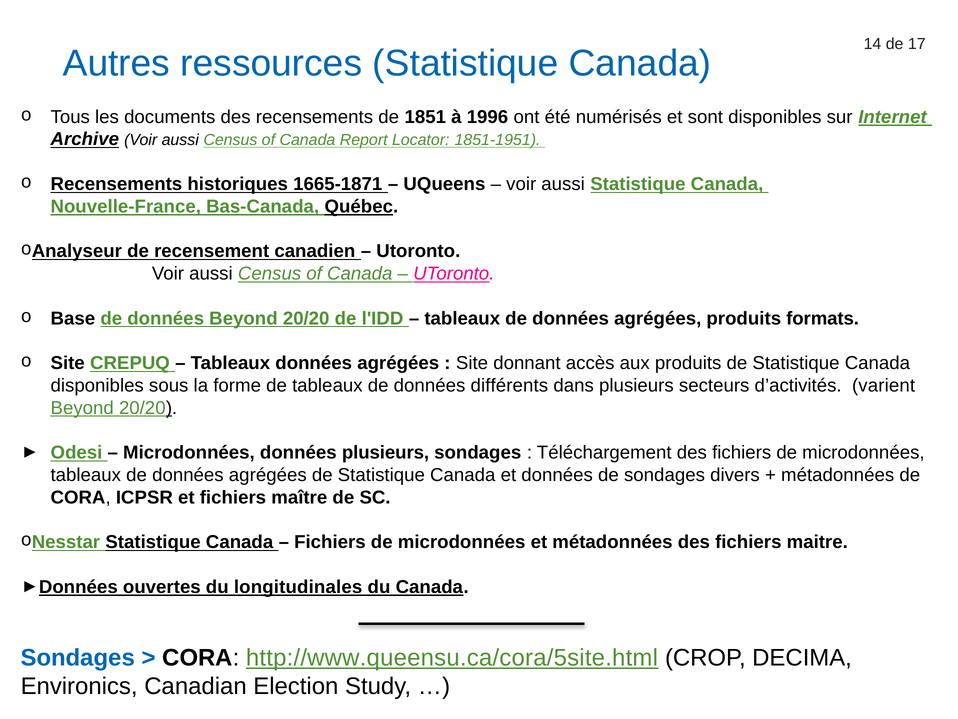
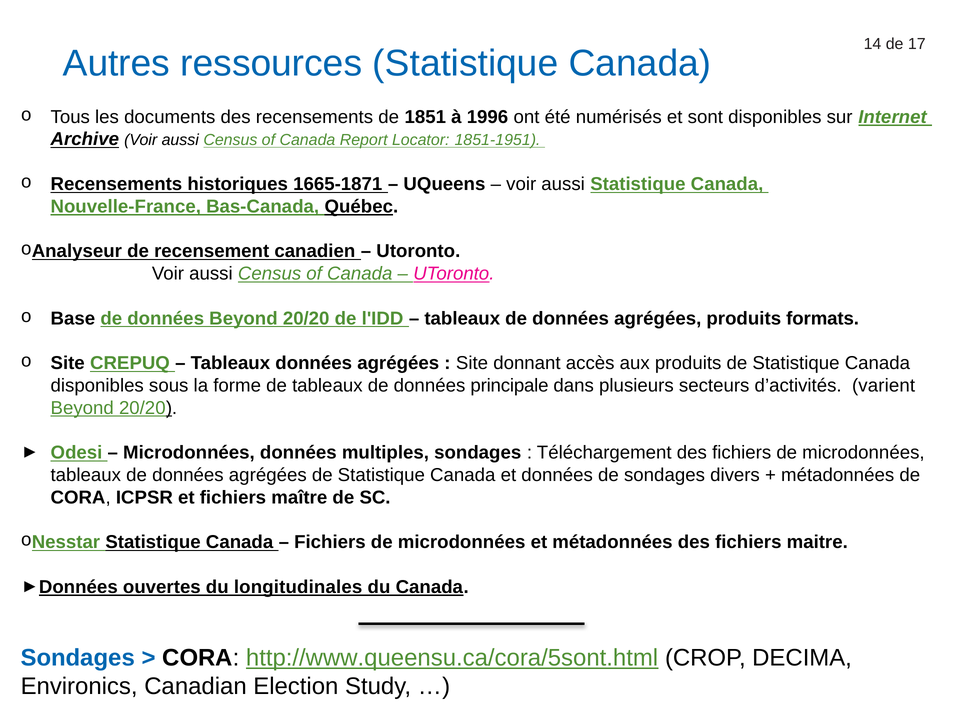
différents: différents -> principale (510, 385)
données plusieurs: plusieurs -> multiples (385, 452)
http://www.queensu.ca/cora/5site.html: http://www.queensu.ca/cora/5site.html -> http://www.queensu.ca/cora/5sont.html (452, 657)
